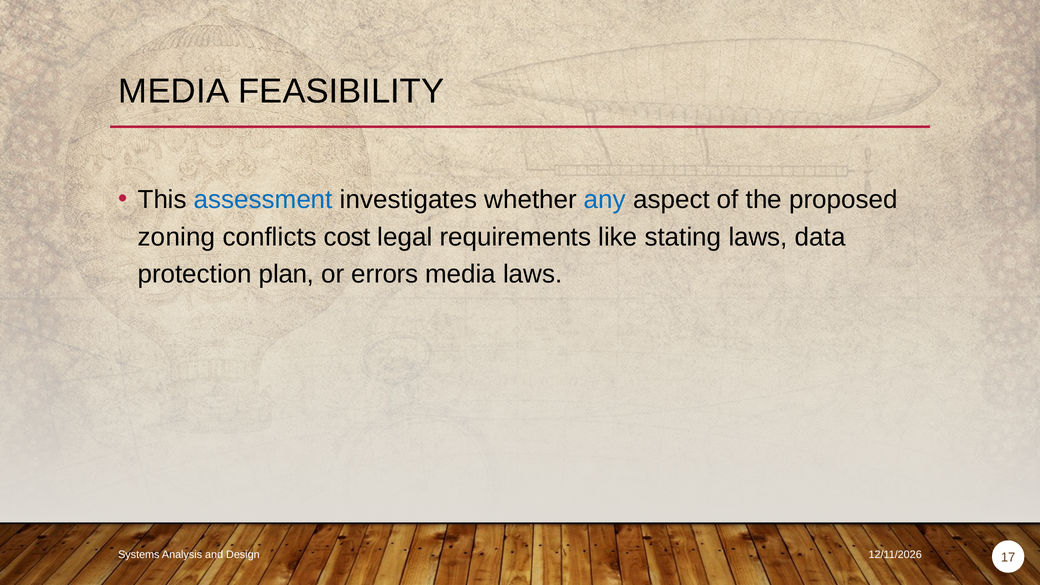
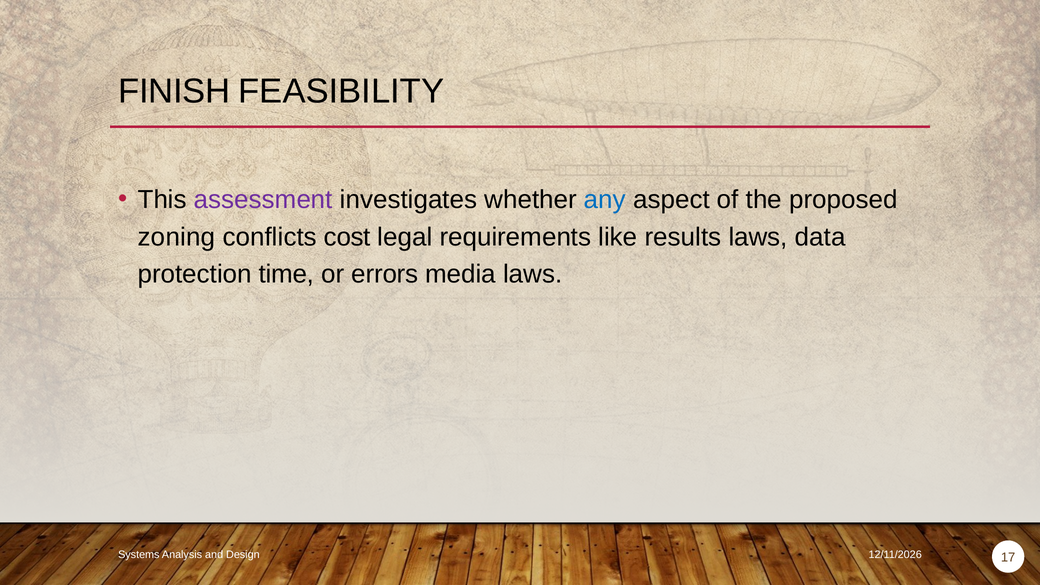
MEDIA: MEDIA -> FINISH (174, 91)
assessment colour: blue -> purple (263, 199)
stating: stating -> results (683, 237)
plan: plan -> time (287, 274)
